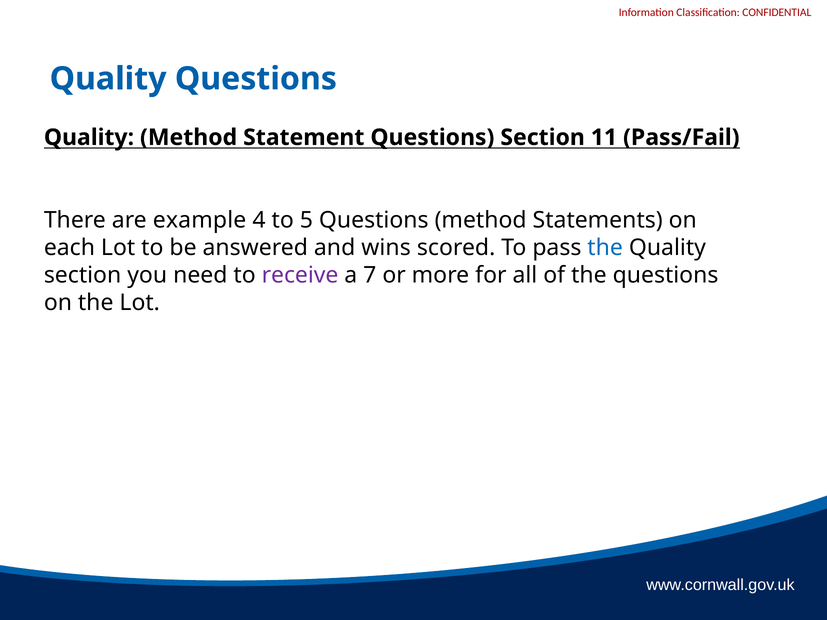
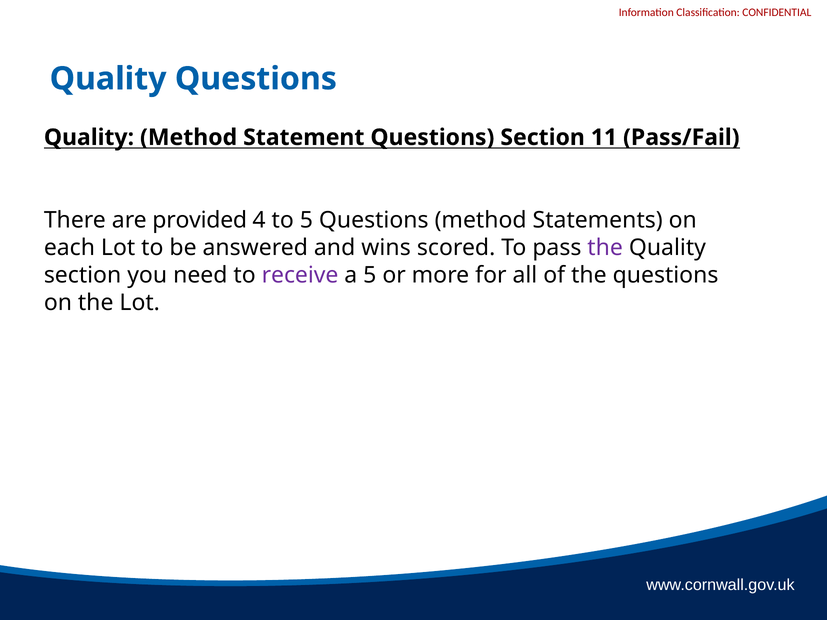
example: example -> provided (200, 220)
the colour: blue -> purple (605, 248)
a 7: 7 -> 5 (370, 275)
